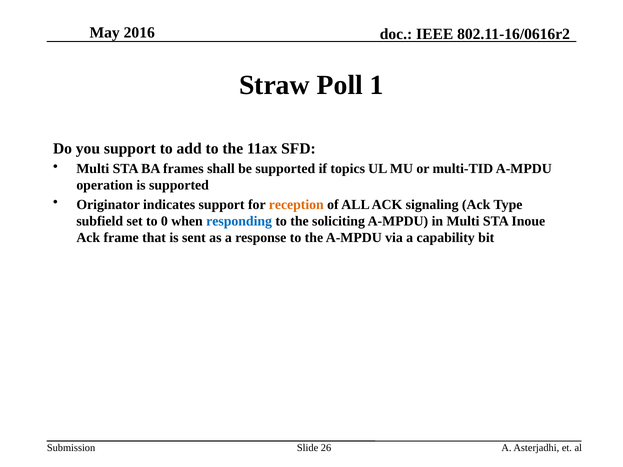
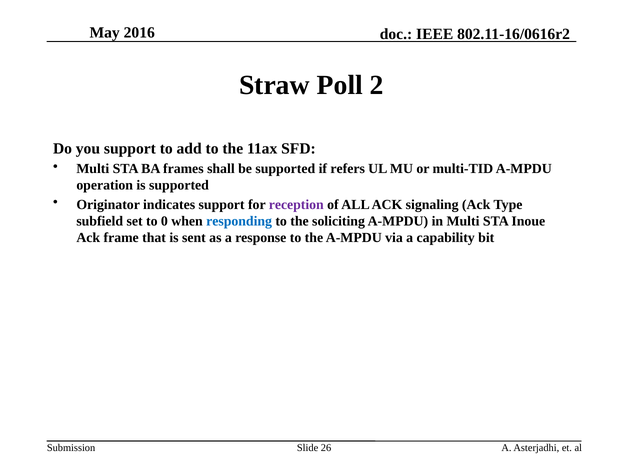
1: 1 -> 2 (377, 85)
topics: topics -> refers (348, 169)
reception colour: orange -> purple (296, 205)
